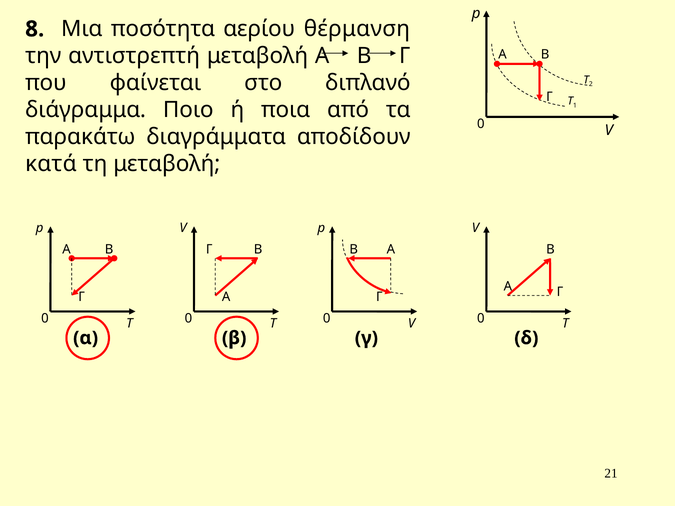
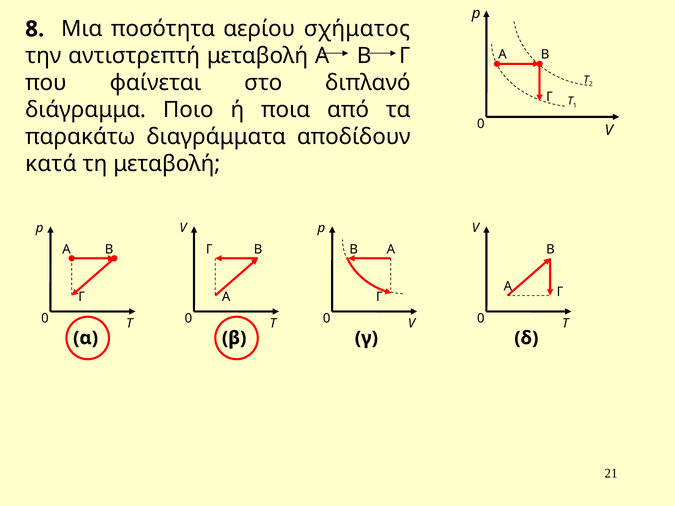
θέρμανση: θέρμανση -> σχήματος (357, 29)
